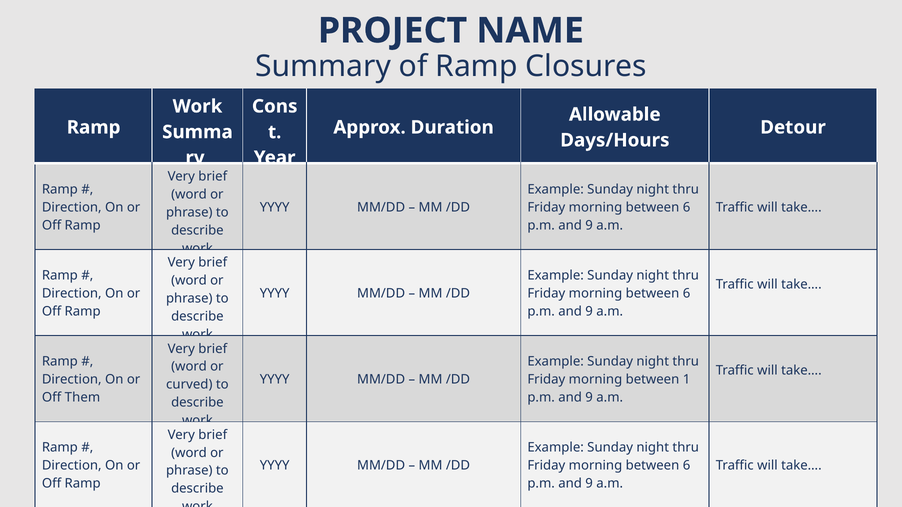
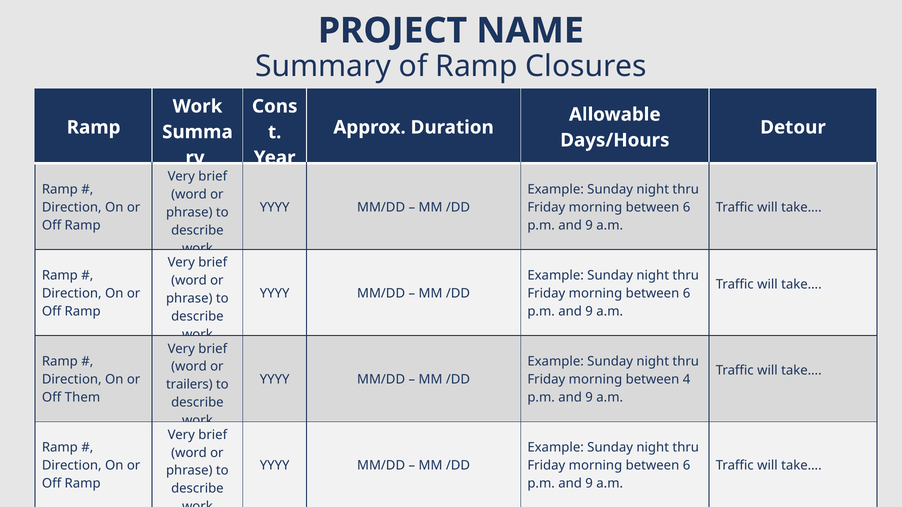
1: 1 -> 4 (687, 380)
curved: curved -> trailers (189, 385)
